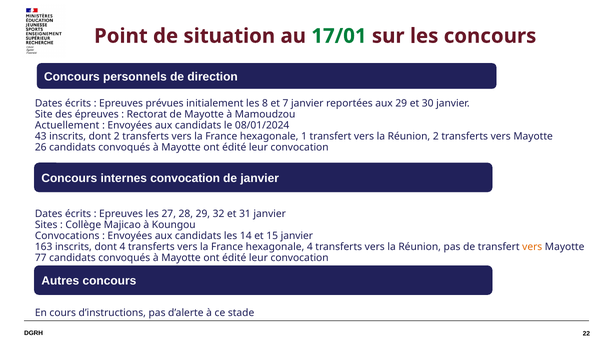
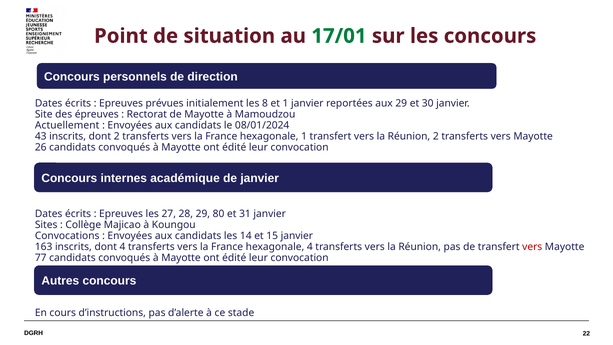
et 7: 7 -> 1 (286, 103)
internes convocation: convocation -> académique (185, 178)
32: 32 -> 80 (219, 214)
vers colour: orange -> red (532, 247)
